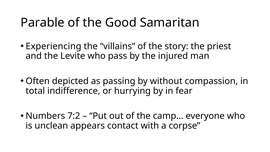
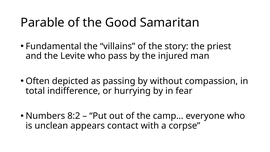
Experiencing: Experiencing -> Fundamental (54, 46)
7:2: 7:2 -> 8:2 (74, 116)
